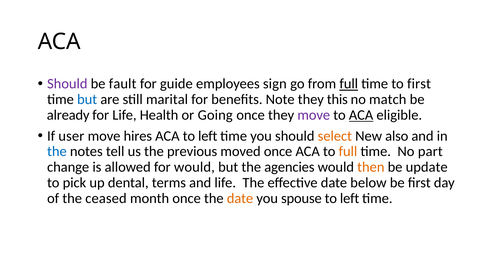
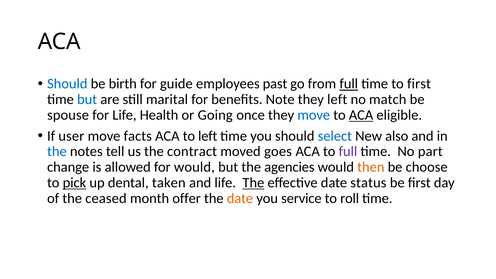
Should colour: purple -> blue (67, 84)
fault: fault -> birth (123, 84)
sign: sign -> past (275, 84)
they this: this -> left (337, 99)
already: already -> spouse (68, 115)
move colour: purple -> blue (314, 115)
hires: hires -> facts (138, 136)
select colour: orange -> blue (335, 136)
previous: previous -> contract (192, 152)
moved once: once -> goes (278, 152)
full colour: orange -> purple (348, 152)
update: update -> choose (427, 167)
pick underline: none -> present (74, 183)
terms: terms -> taken (169, 183)
The underline: none -> present (253, 183)
below: below -> status (368, 183)
month once: once -> offer (187, 198)
spouse: spouse -> service (301, 198)
left: left -> roll (350, 198)
